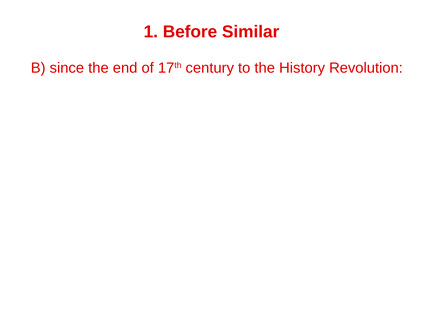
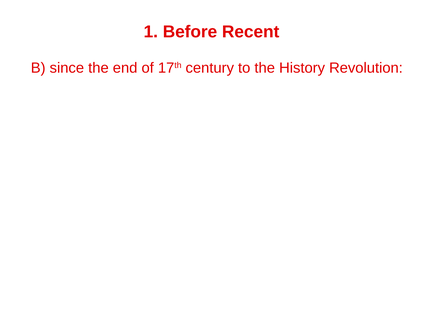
Similar: Similar -> Recent (251, 32)
